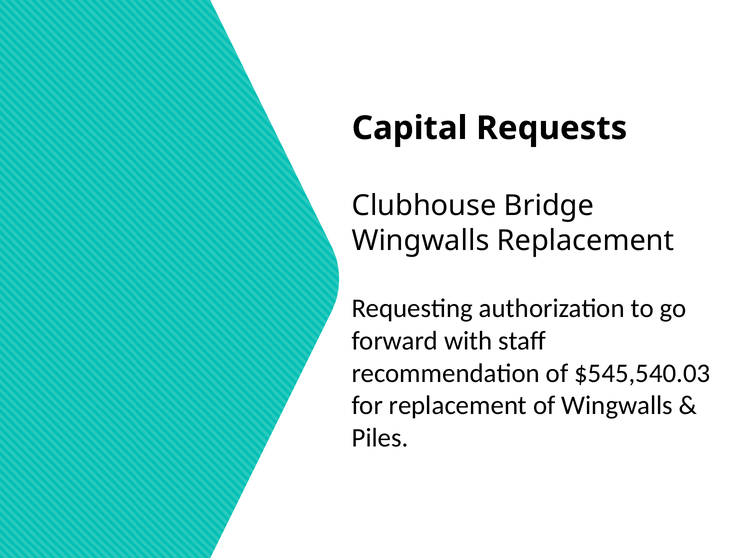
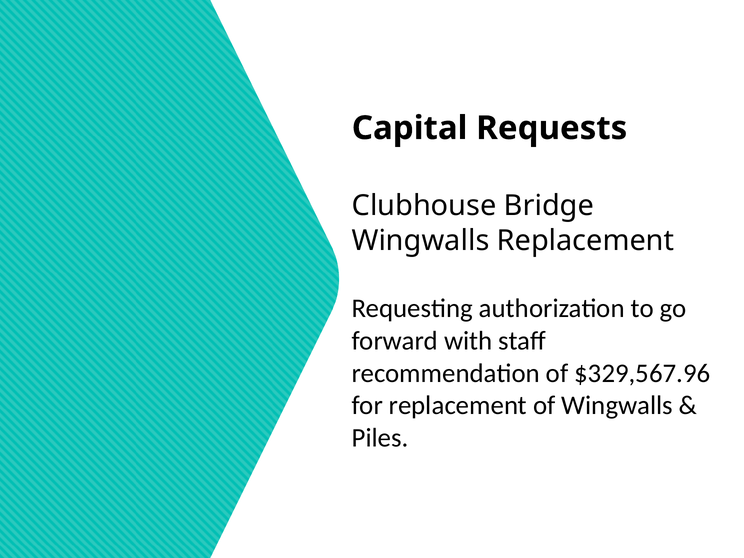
$545,540.03: $545,540.03 -> $329,567.96 (642, 373)
